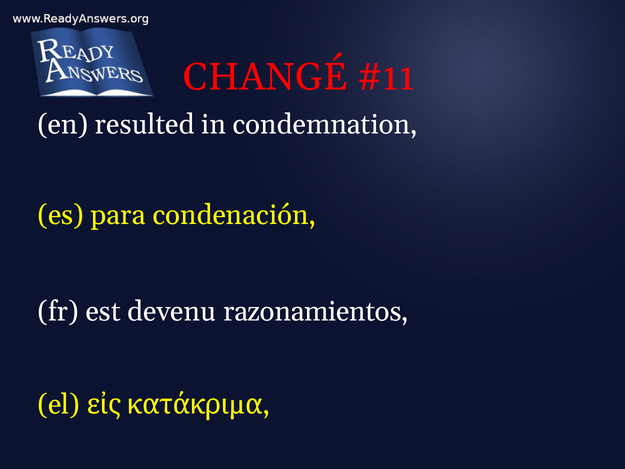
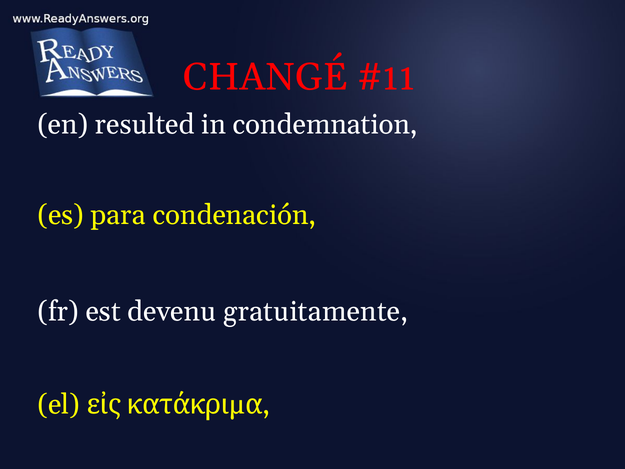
razonamientos: razonamientos -> gratuitamente (316, 311)
